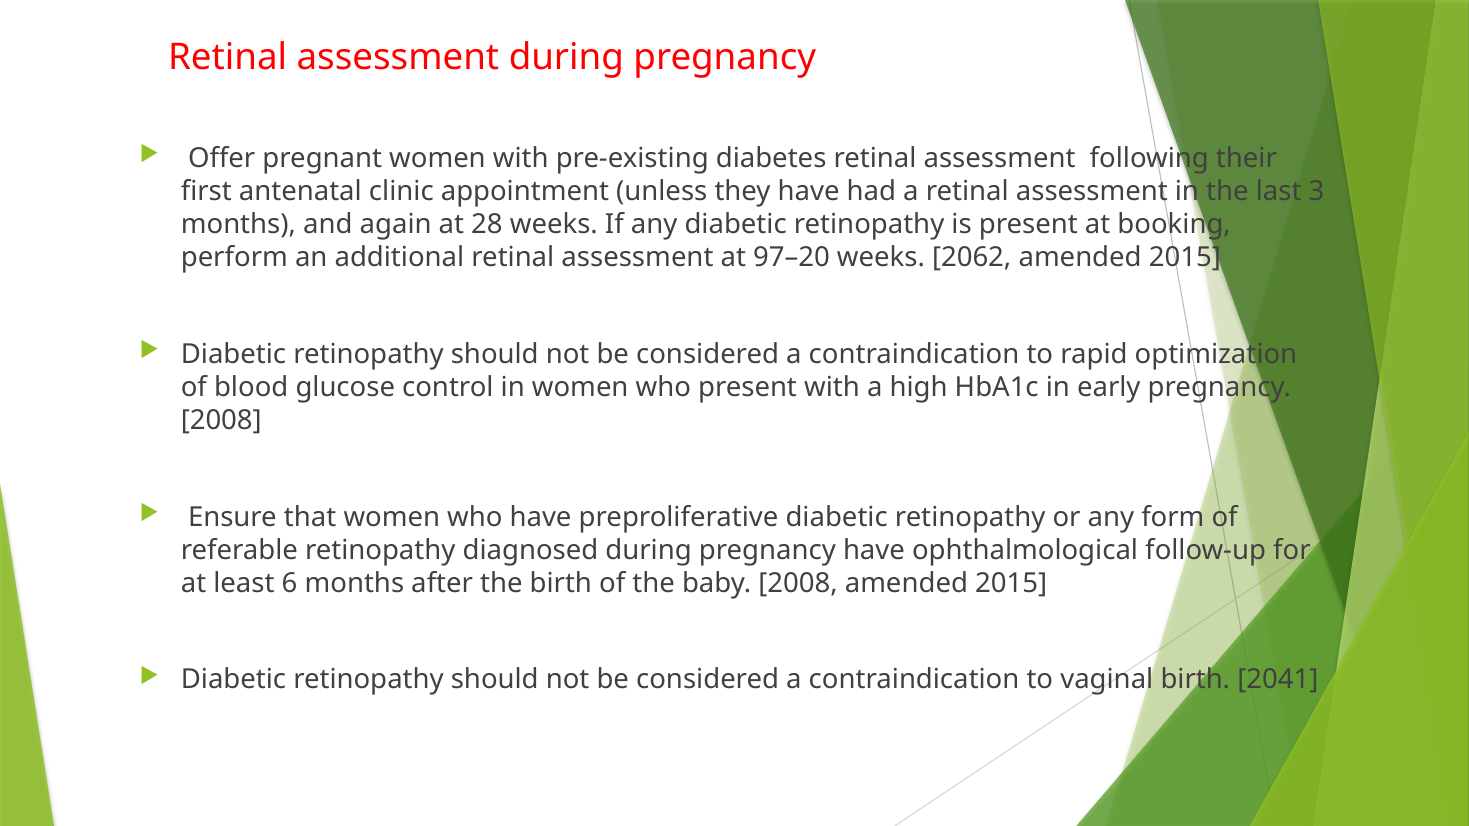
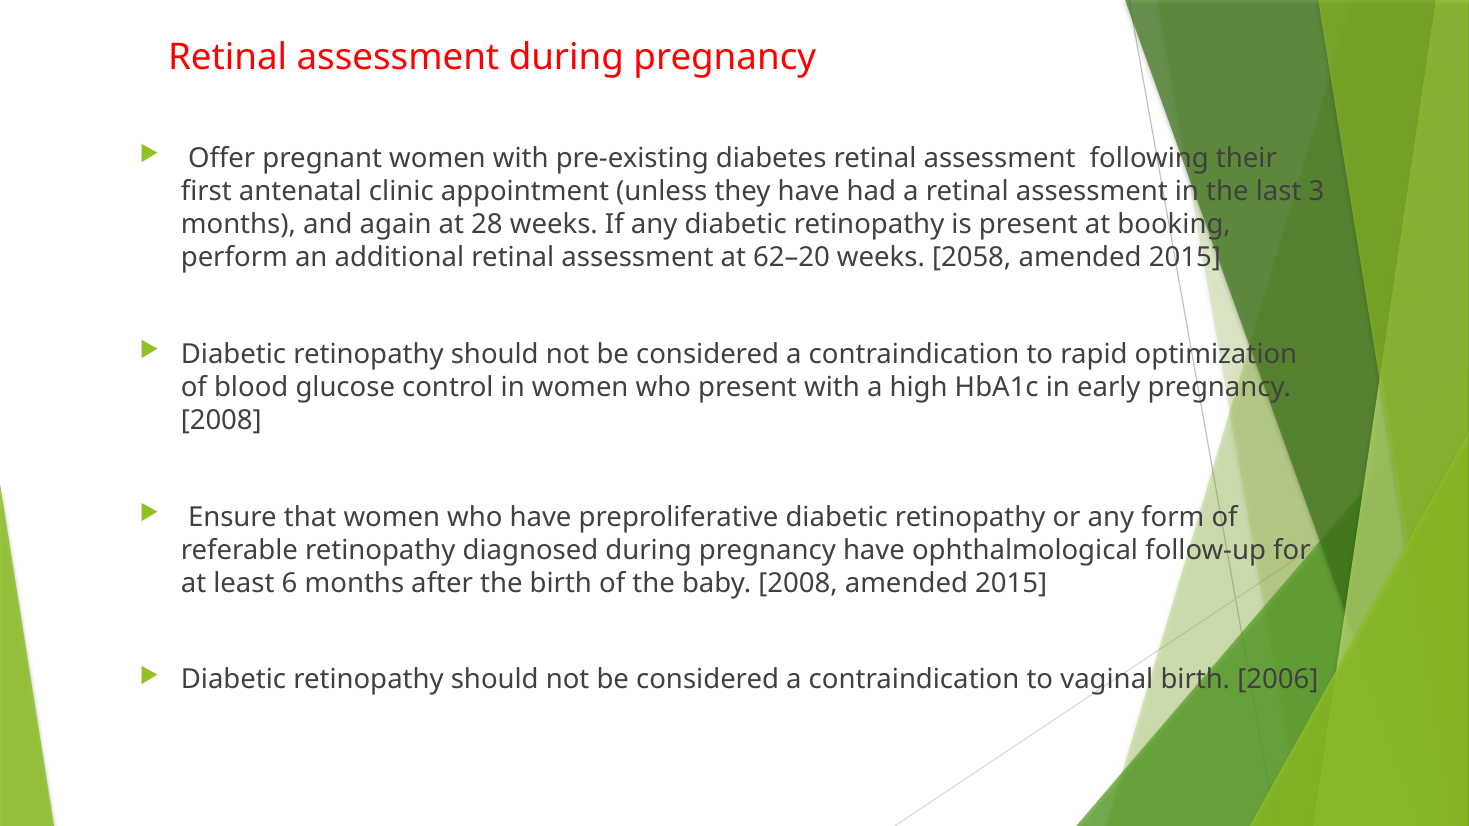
97–20: 97–20 -> 62–20 (791, 258)
2062: 2062 -> 2058 (972, 258)
2041: 2041 -> 2006 (1278, 680)
